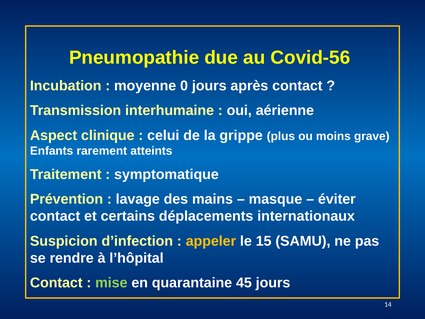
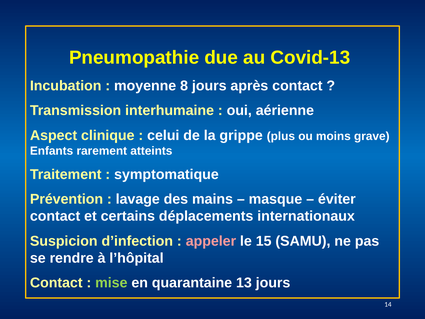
Covid-56: Covid-56 -> Covid-13 (310, 58)
0: 0 -> 8 (184, 86)
appeler colour: yellow -> pink (211, 241)
45: 45 -> 13 (244, 283)
